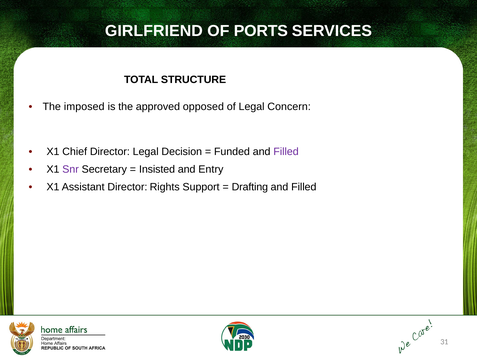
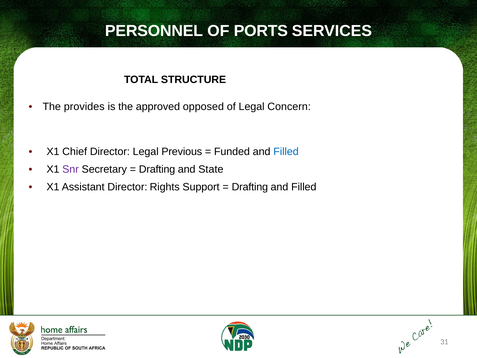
GIRLFRIEND: GIRLFRIEND -> PERSONNEL (154, 31)
imposed: imposed -> provides (84, 107)
Decision: Decision -> Previous (182, 152)
Filled colour: purple -> blue (286, 152)
Insisted: Insisted -> Drafting (157, 169)
Entry: Entry -> State (211, 169)
